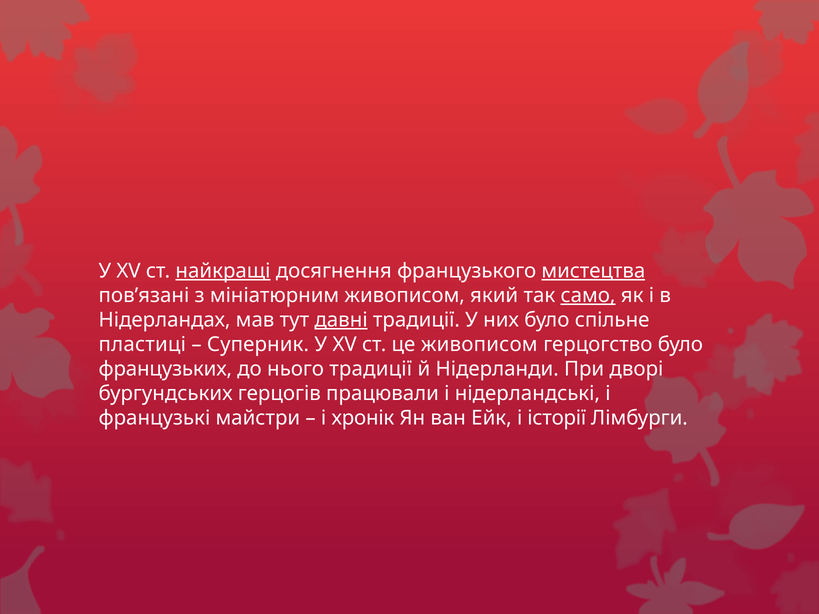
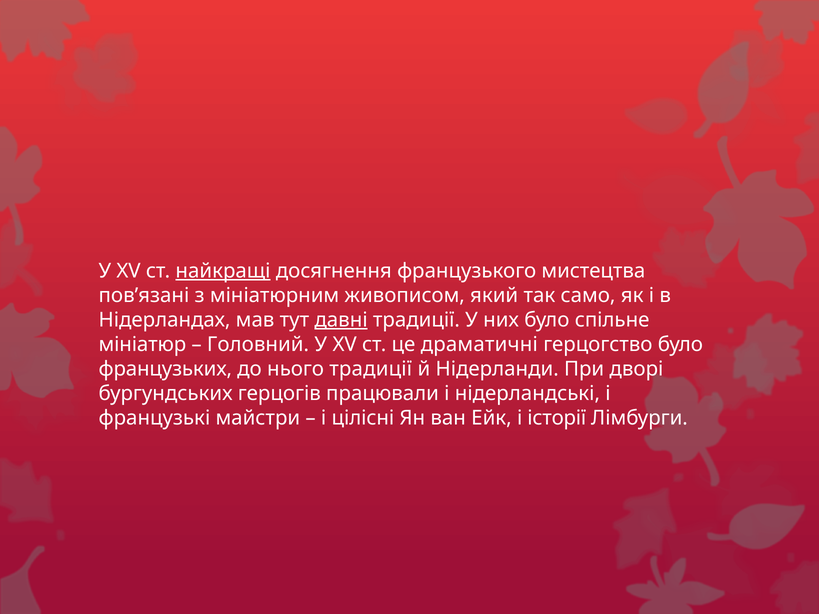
мистецтва underline: present -> none (593, 271)
само underline: present -> none (588, 296)
пластиці: пластиці -> мініатюр (142, 345)
Суперник: Суперник -> Головний (258, 345)
це живописом: живописом -> драматичні (479, 345)
хронік: хронік -> цілісні (363, 418)
